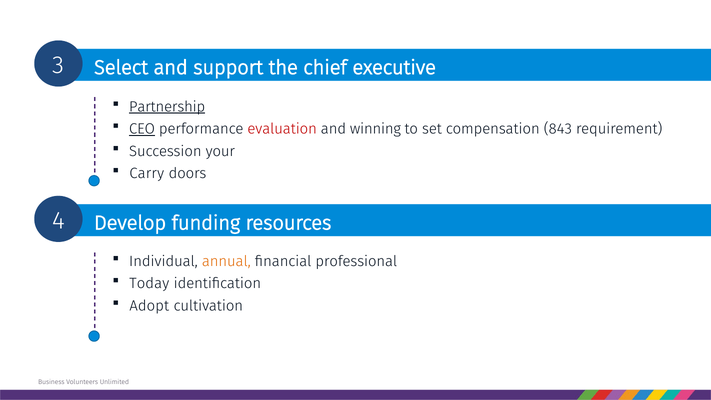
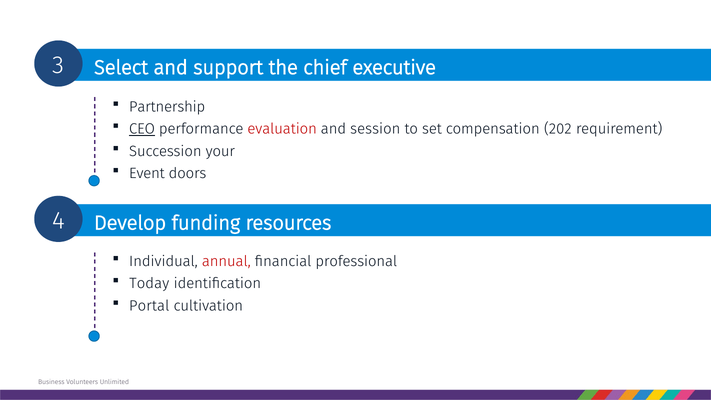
Partnership underline: present -> none (167, 107)
winning: winning -> session (375, 129)
843: 843 -> 202 (558, 129)
Carry: Carry -> Event (147, 173)
annual colour: orange -> red (226, 261)
Adopt: Adopt -> Portal (149, 306)
